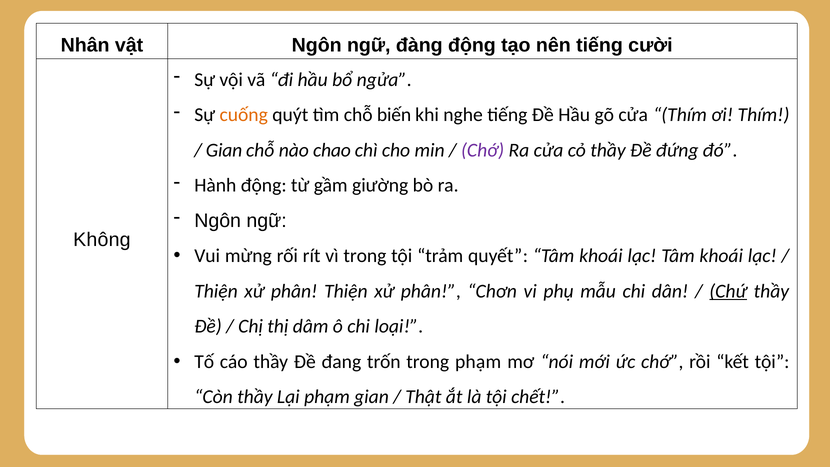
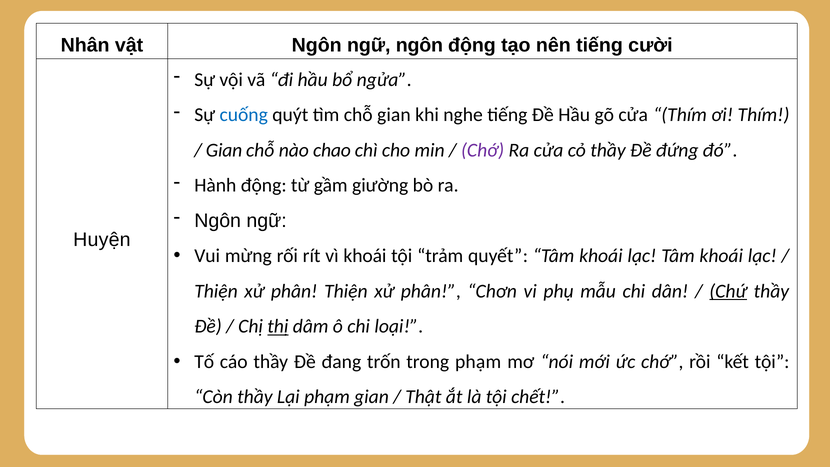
ngữ đàng: đàng -> ngôn (419, 45)
cuống colour: orange -> blue (244, 115)
chỗ biến: biến -> gian (394, 115)
Không: Không -> Huyện (102, 240)
vì trong: trong -> khoái (365, 256)
thị underline: none -> present (278, 326)
